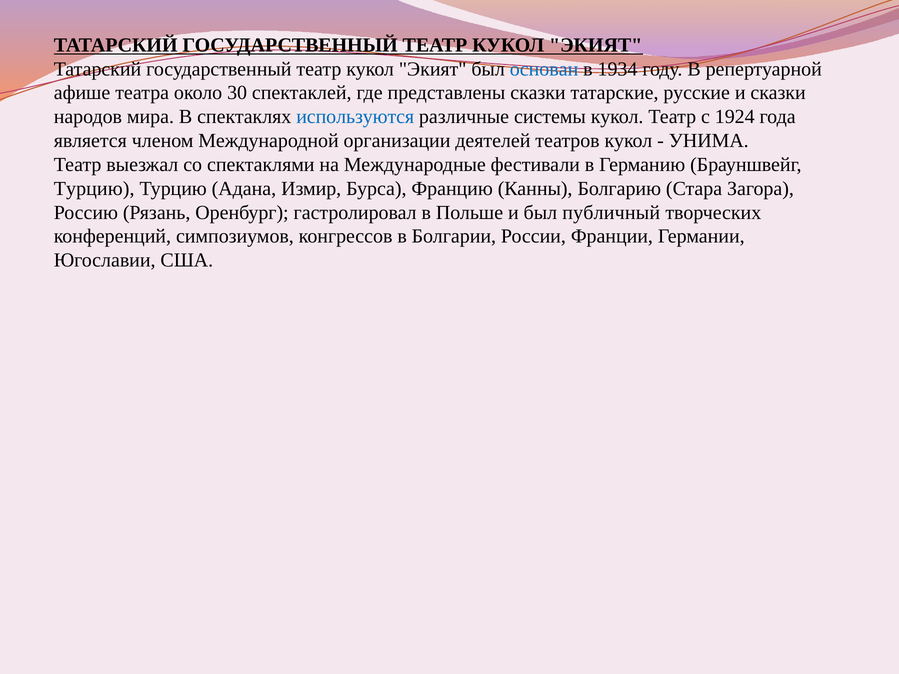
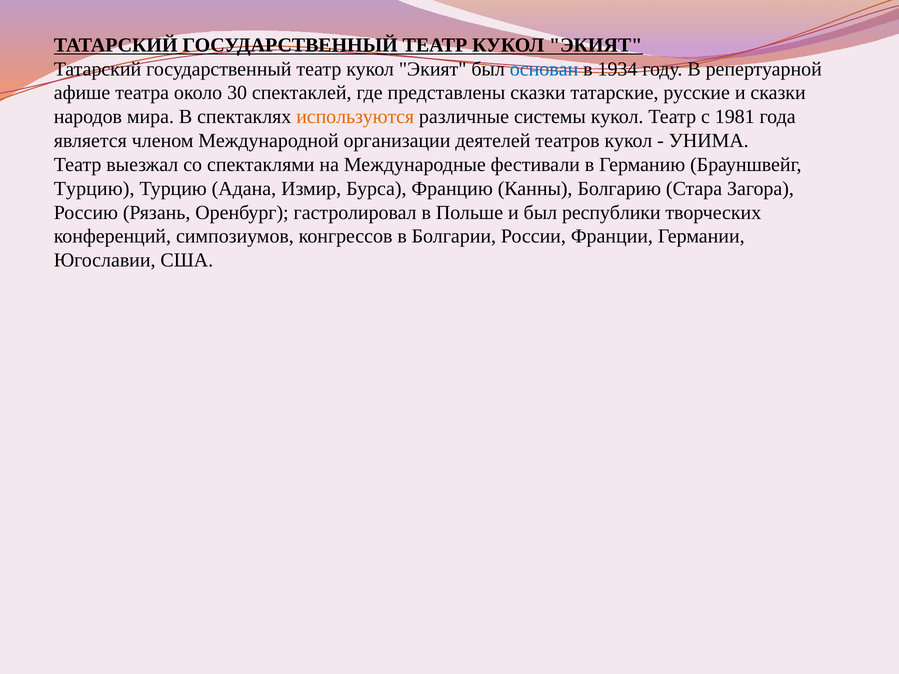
используются colour: blue -> orange (355, 117)
1924: 1924 -> 1981 (735, 117)
публичный: публичный -> республики (611, 213)
